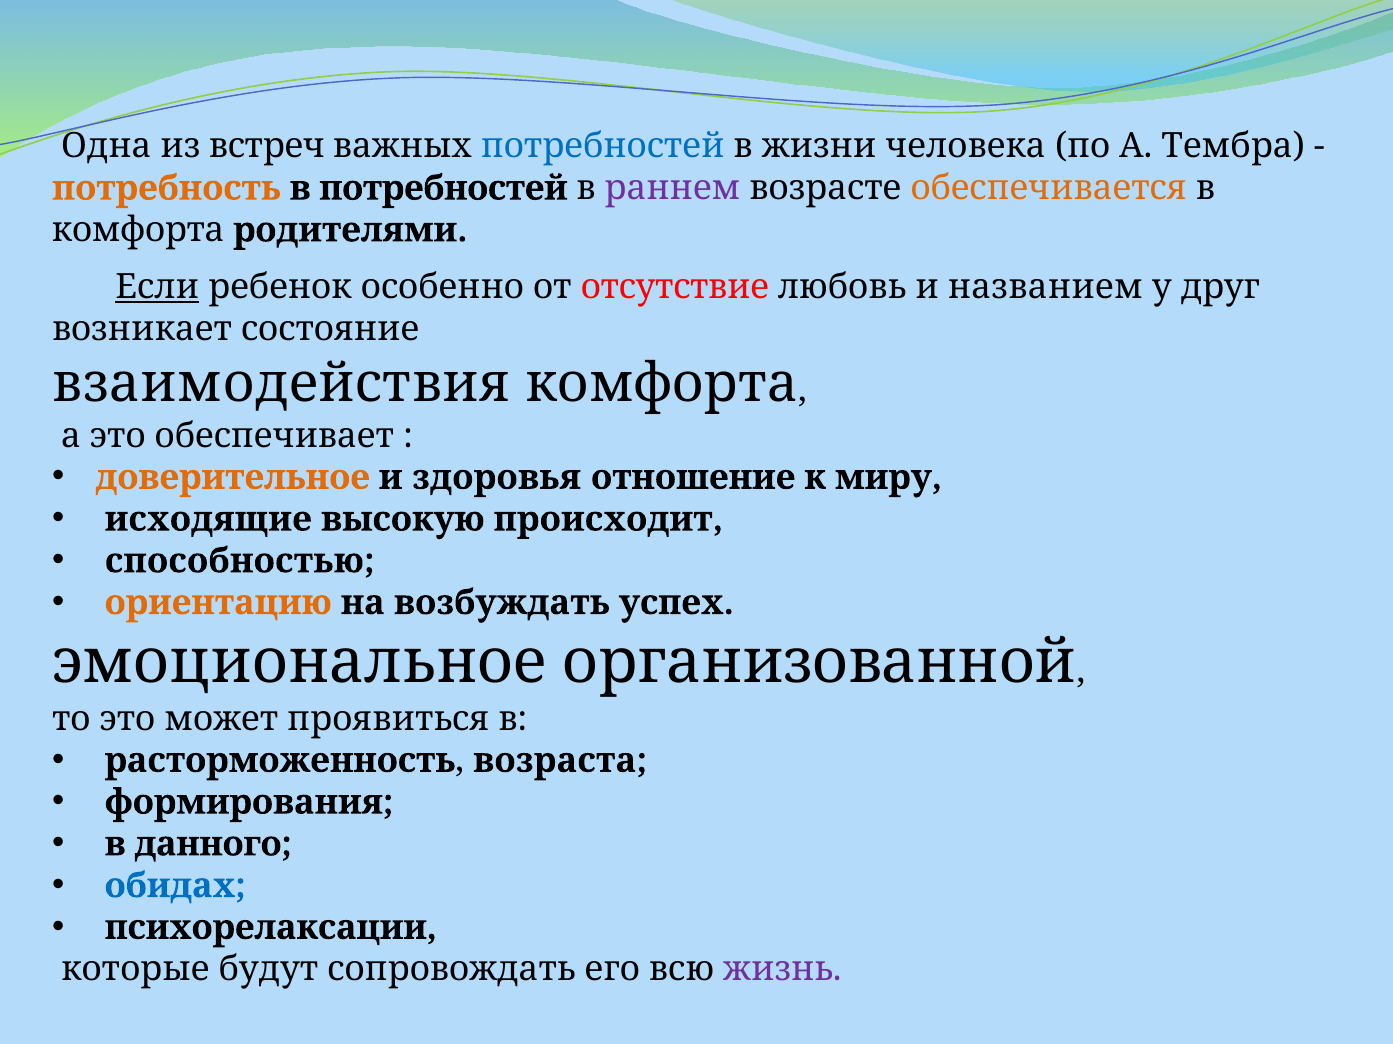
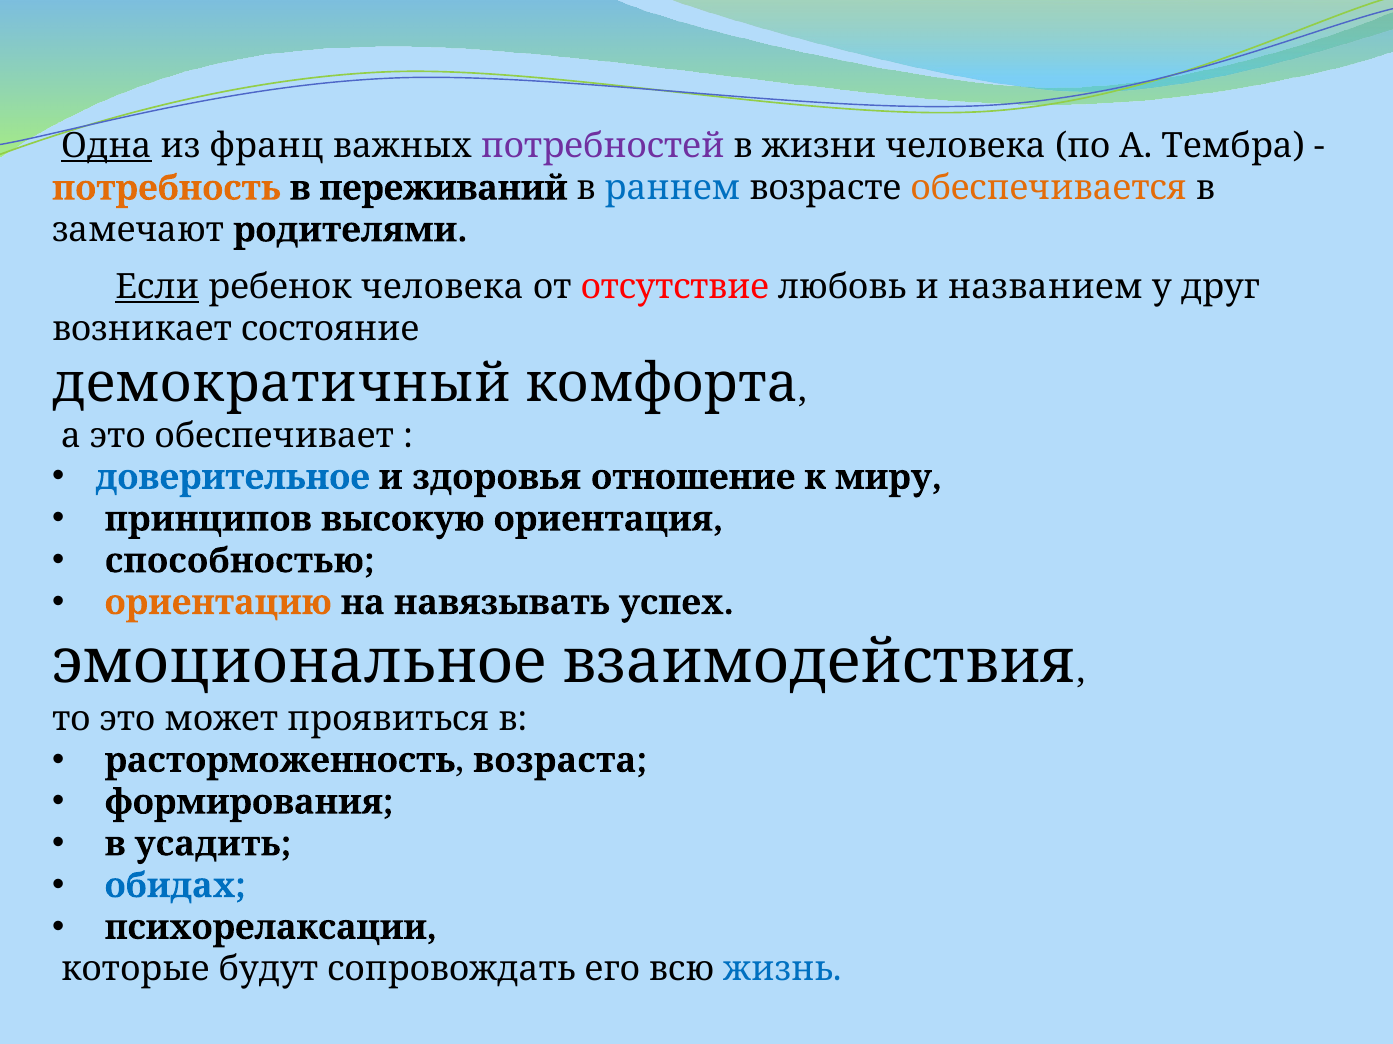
Одна underline: none -> present (106, 147)
встреч: встреч -> франц (267, 147)
потребностей colour: blue -> purple (603, 147)
в потребностей: потребностей -> переживаний (444, 188)
раннем colour: purple -> blue (672, 188)
комфорта: комфорта -> замечают (138, 230)
ребенок особенно: особенно -> человека (442, 287)
взаимодействия: взаимодействия -> демократичный (282, 384)
доверительное colour: orange -> blue (233, 478)
исходящие: исходящие -> принципов (208, 519)
происходит: происходит -> ориентация (608, 519)
возбуждать: возбуждать -> навязывать (502, 603)
организованной: организованной -> взаимодействия (819, 663)
данного: данного -> усадить (213, 845)
жизнь colour: purple -> blue (782, 970)
